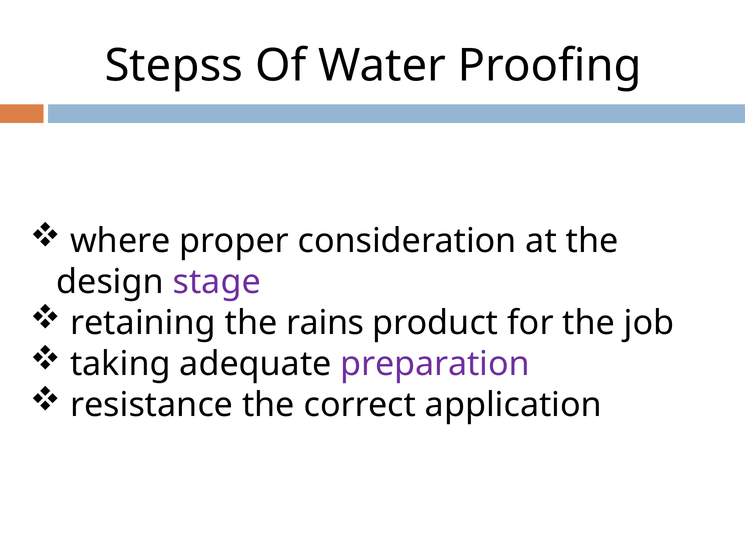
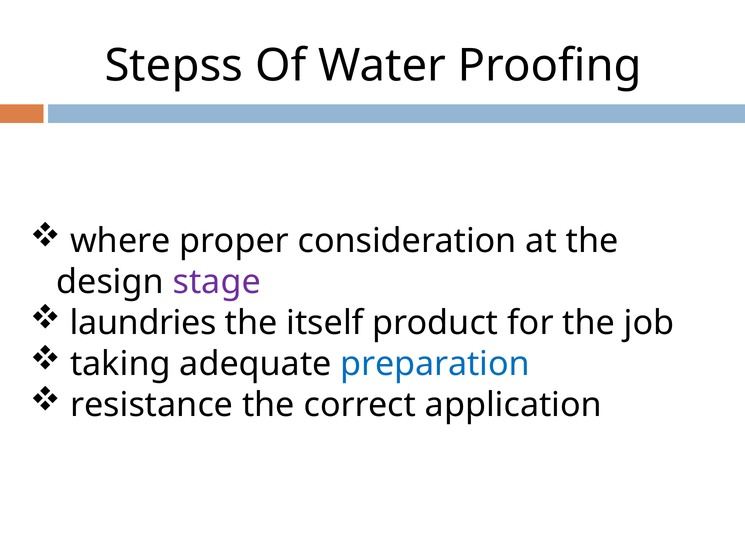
retaining: retaining -> laundries (143, 323)
rains: rains -> itself (325, 323)
preparation colour: purple -> blue (435, 364)
